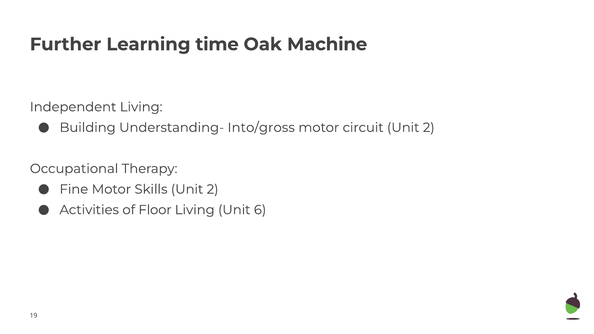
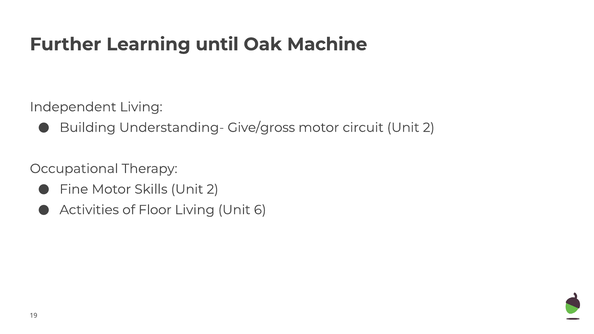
time: time -> until (217, 44)
Into/gross: Into/gross -> Give/gross (261, 128)
